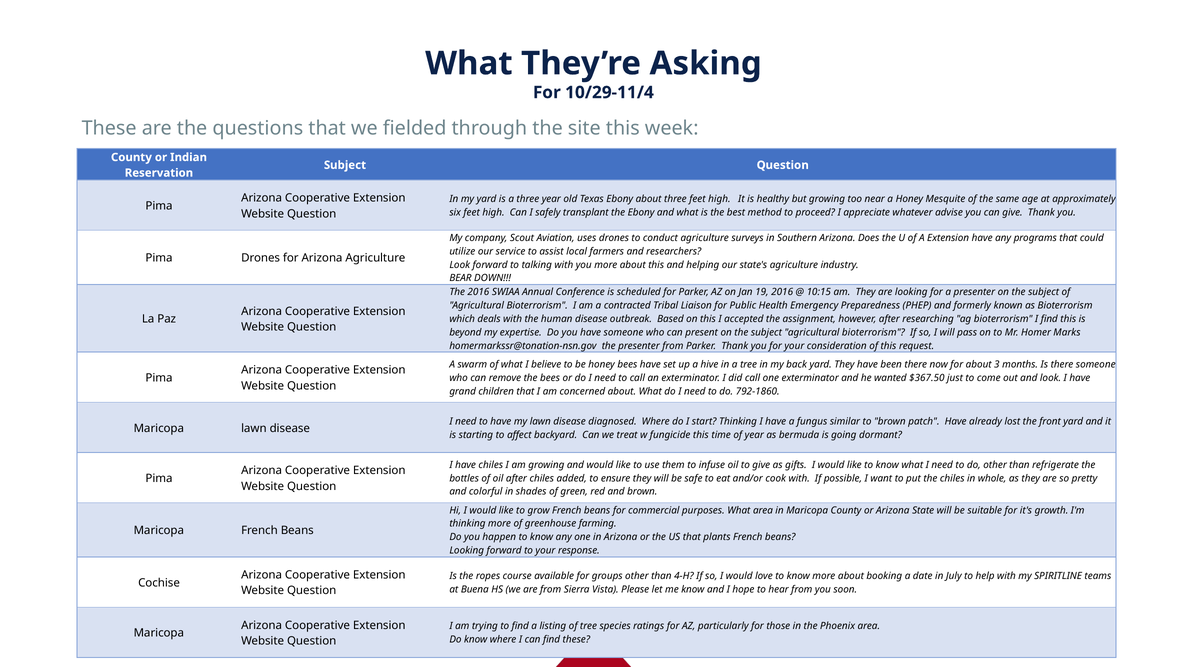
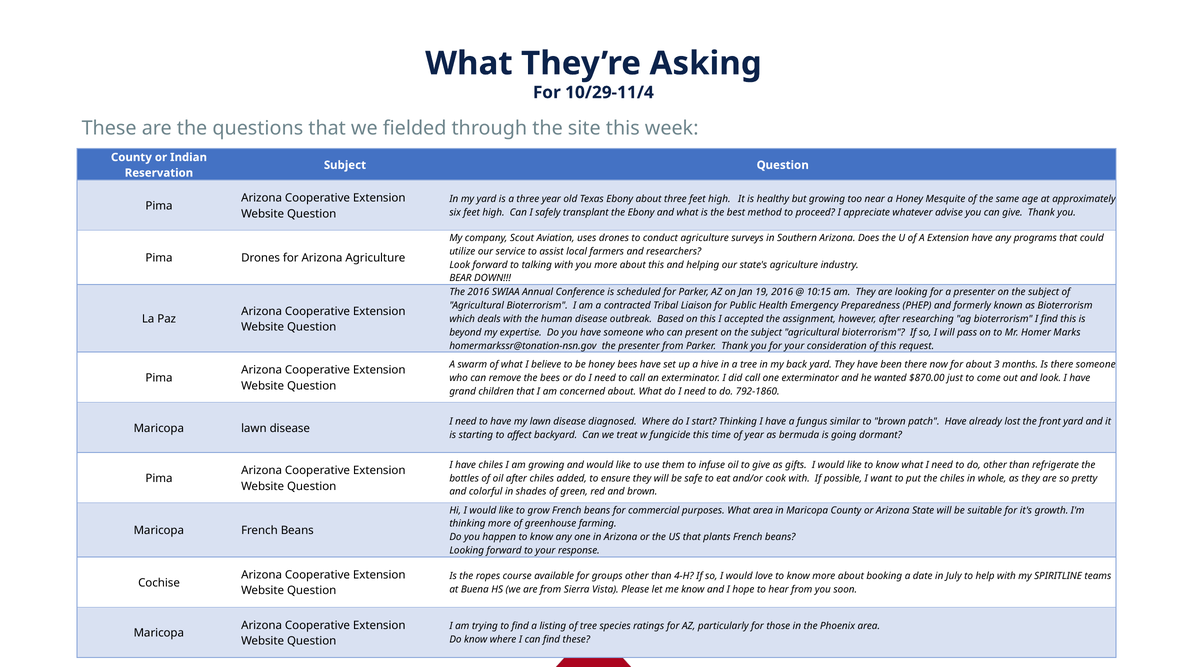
$367.50: $367.50 -> $870.00 (927, 378)
